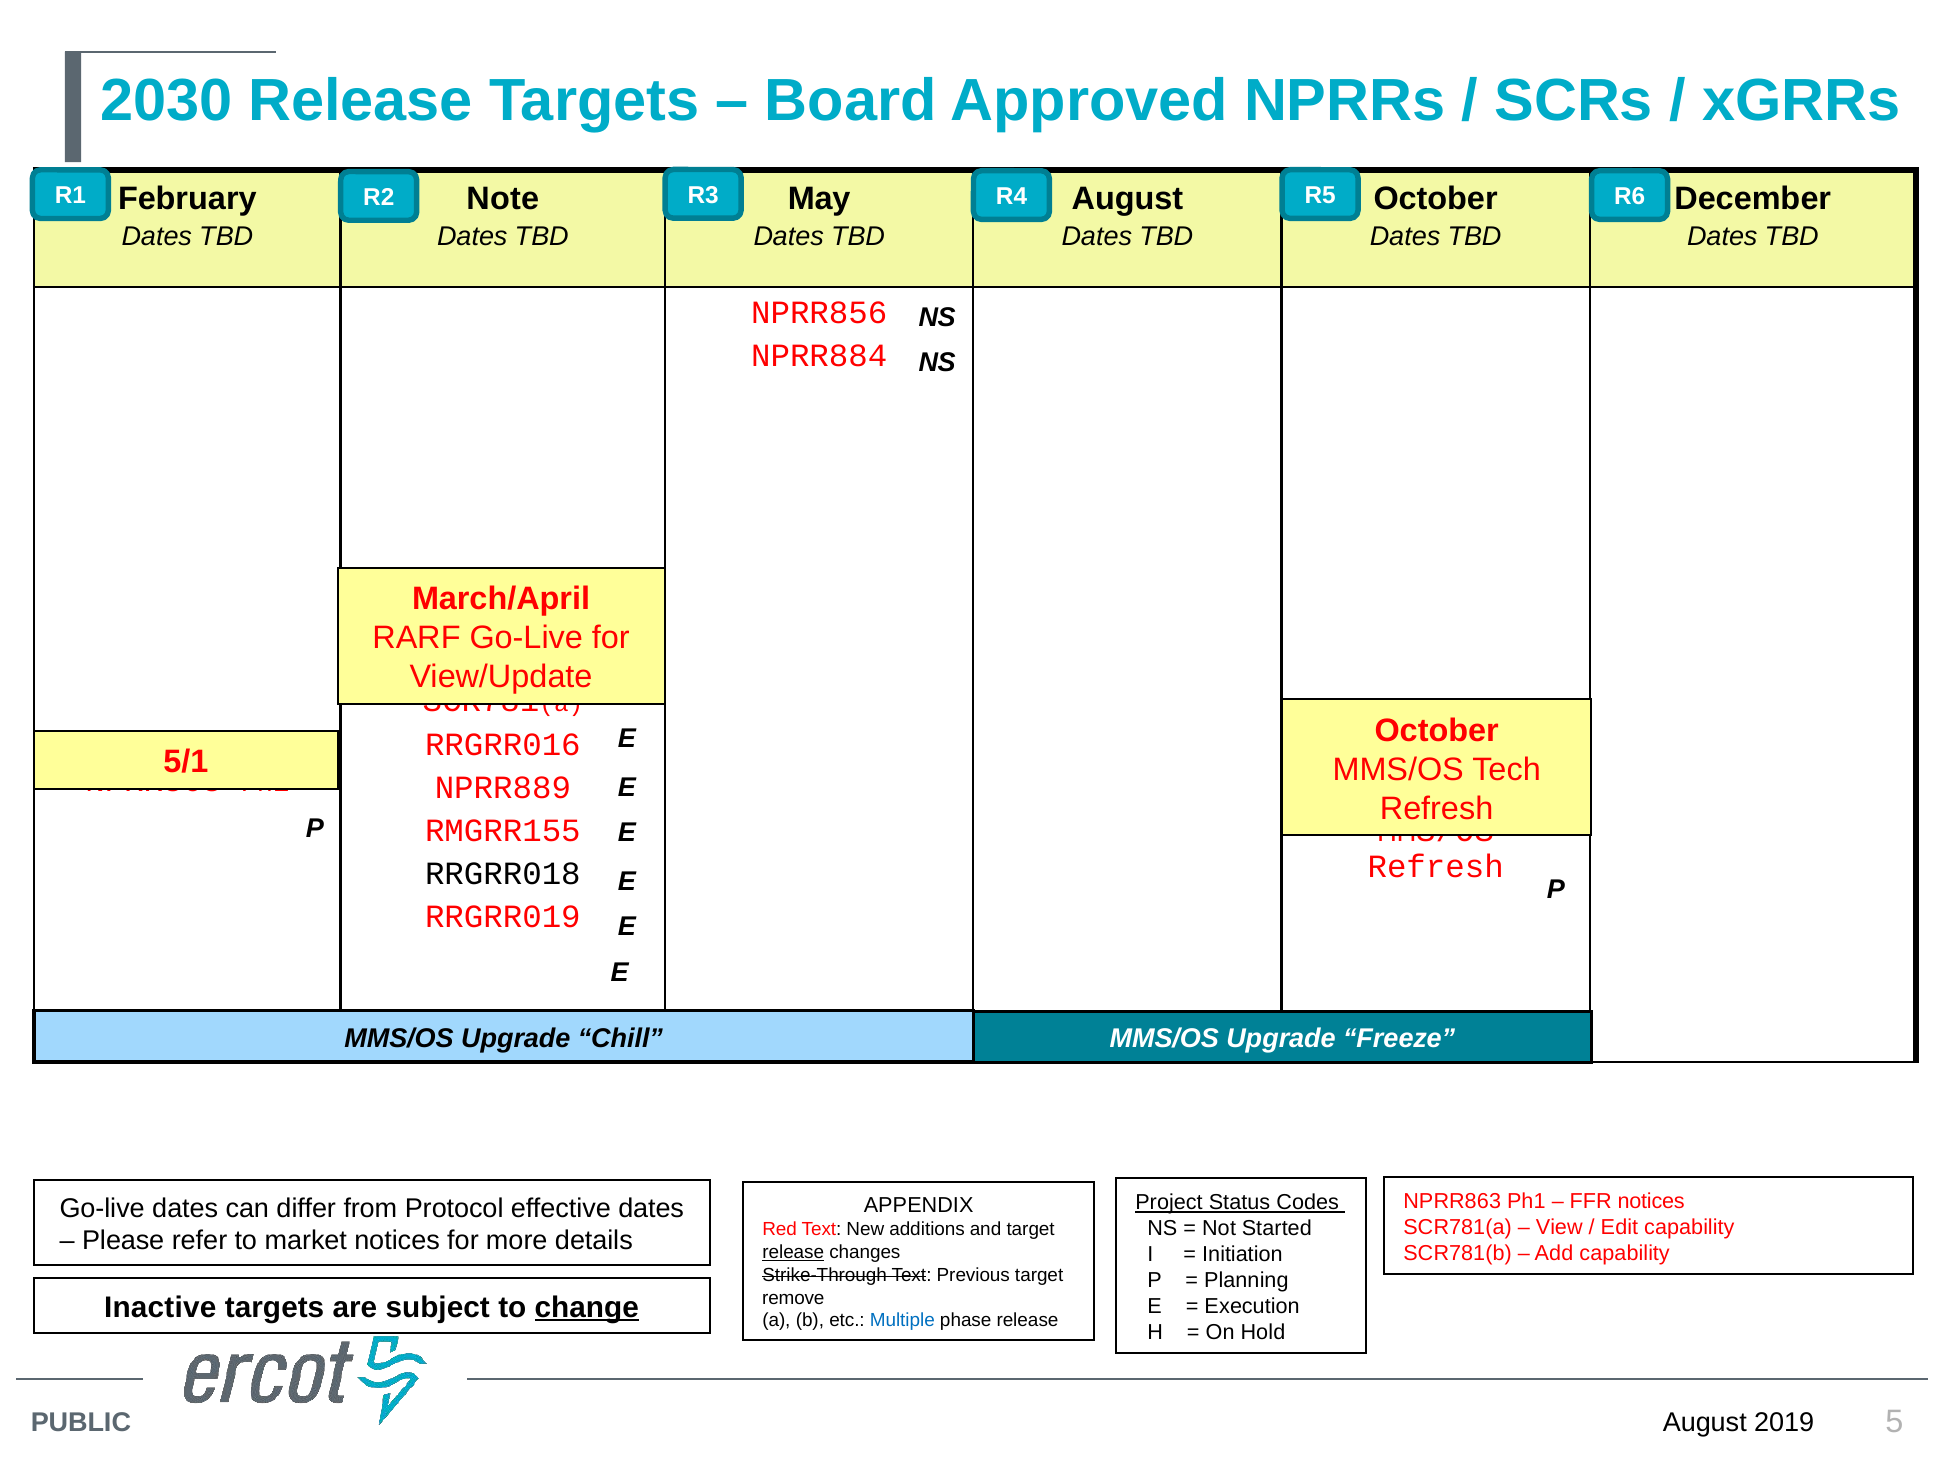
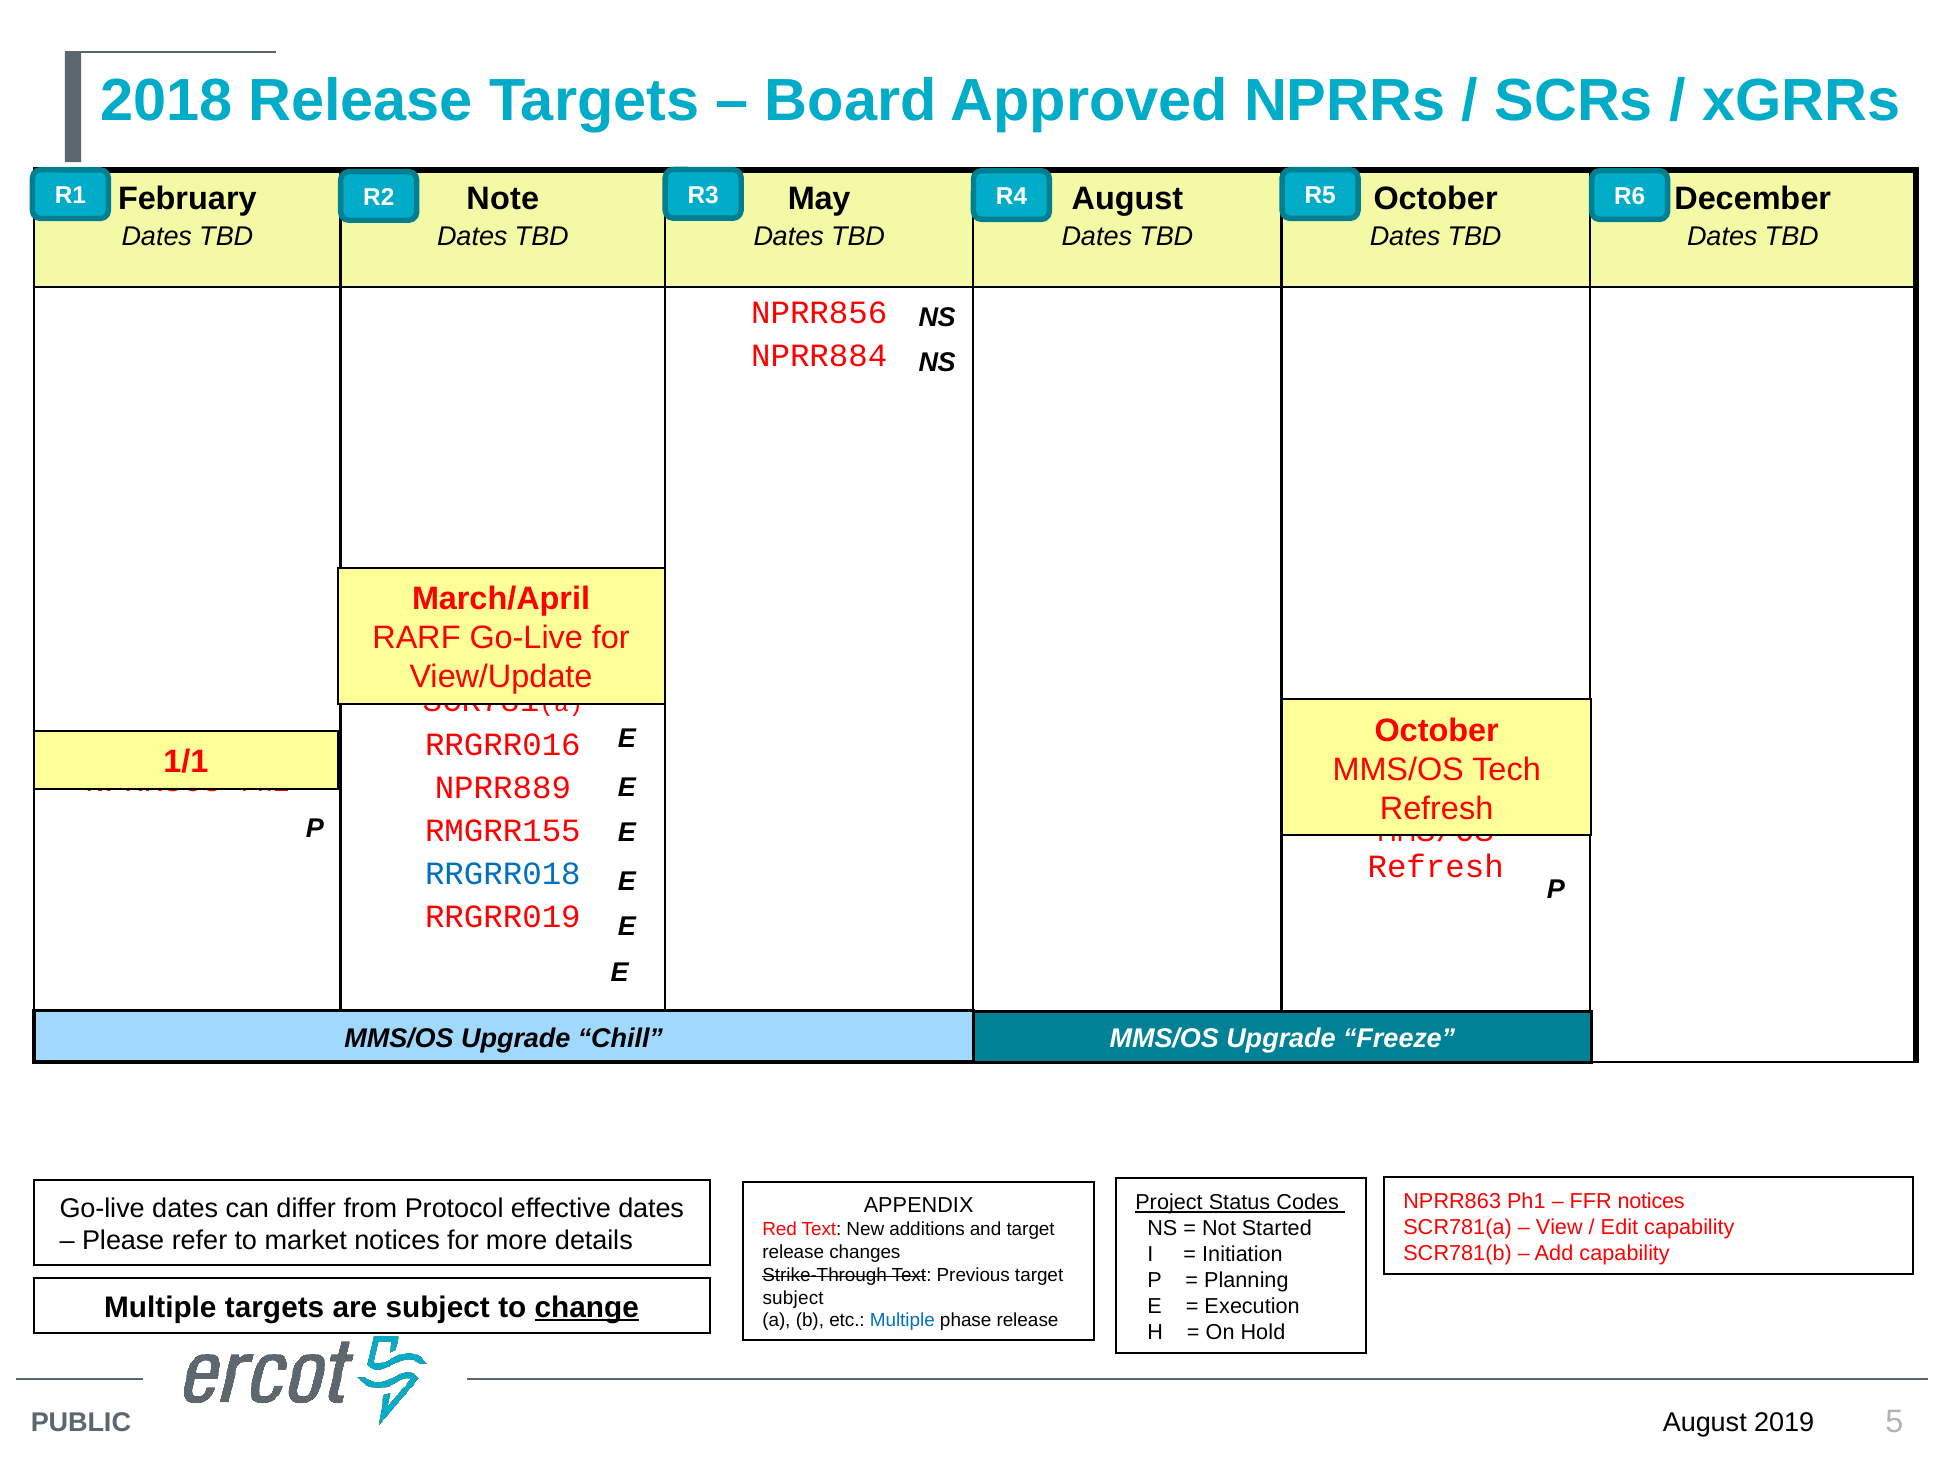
2030: 2030 -> 2018 (166, 101)
5/1: 5/1 -> 1/1 (186, 762)
RRGRR018 colour: black -> blue (503, 874)
release underline: present -> none (793, 1253)
remove: remove -> subject (793, 1298)
Inactive: Inactive -> Multiple (160, 1308)
